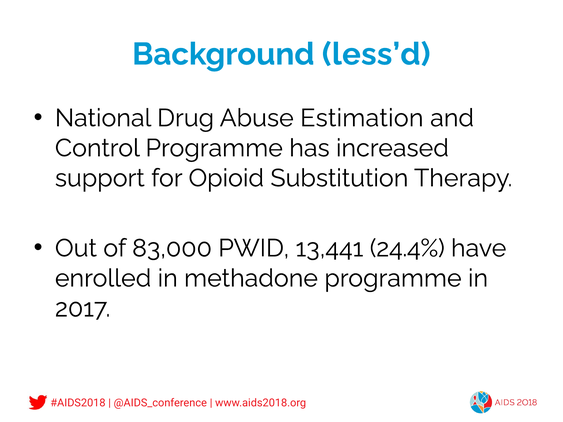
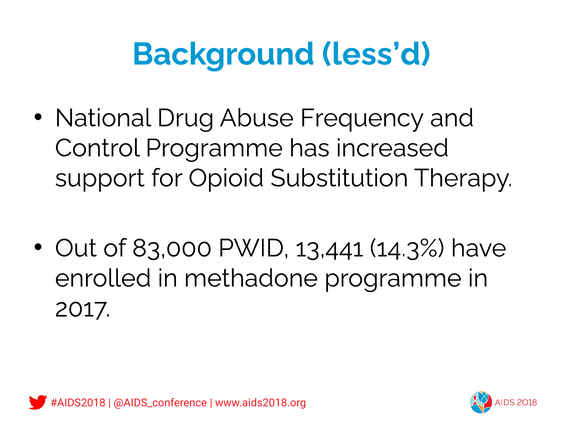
Estimation: Estimation -> Frequency (362, 118)
24.4%: 24.4% -> 14.3% (407, 248)
